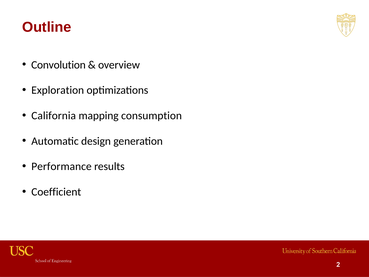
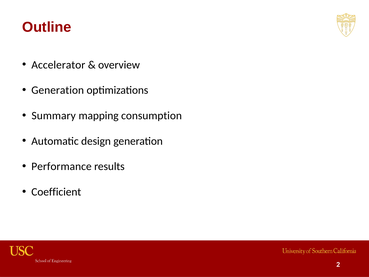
Convolution: Convolution -> Accelerator (58, 65)
Exploration: Exploration -> Generation (58, 90)
California: California -> Summary (54, 116)
